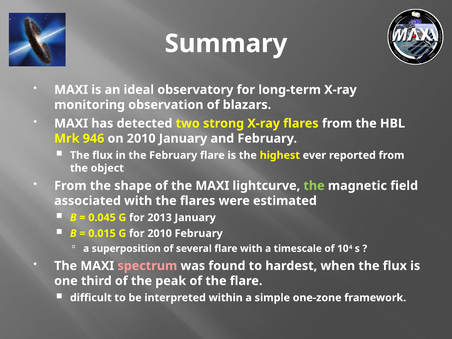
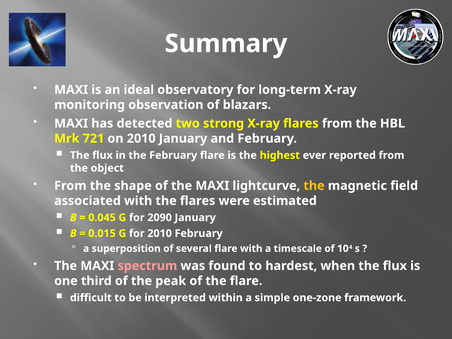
946: 946 -> 721 (93, 138)
the colour: light green -> yellow (314, 186)
2013: 2013 -> 2090 (160, 218)
